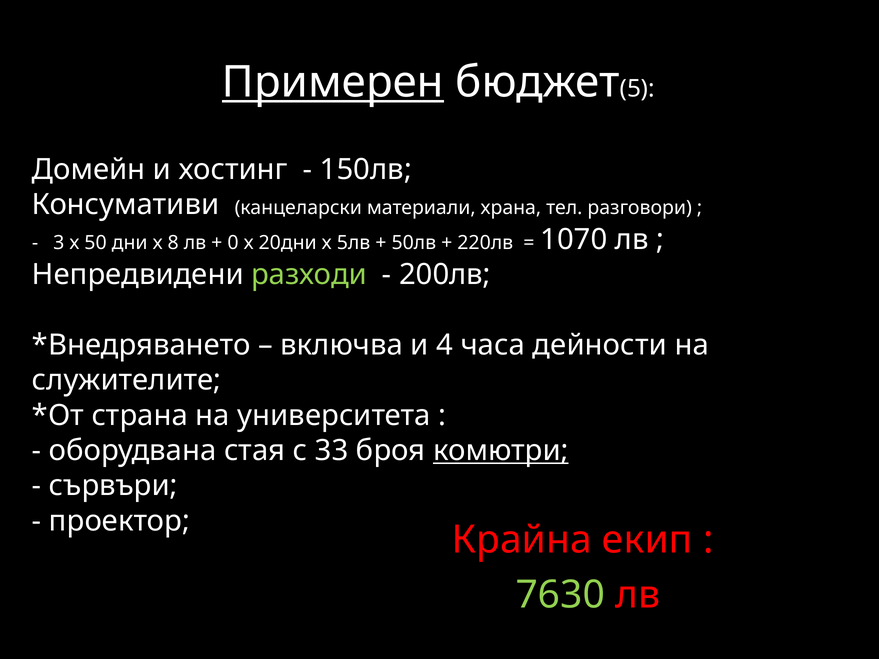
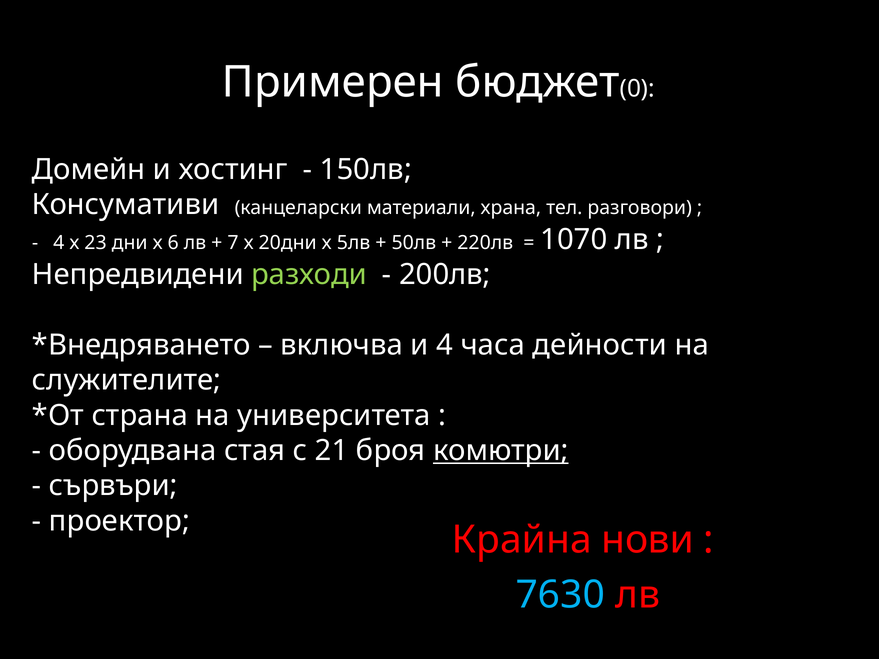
Примерен underline: present -> none (333, 83)
5: 5 -> 0 (637, 89)
3: 3 -> 4 (59, 243)
50: 50 -> 23 (96, 243)
8: 8 -> 6 (173, 243)
0: 0 -> 7 (233, 243)
33: 33 -> 21 (332, 451)
екип: екип -> нови (648, 540)
7630 colour: light green -> light blue (560, 595)
